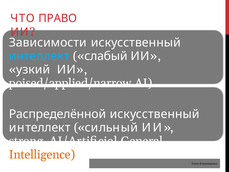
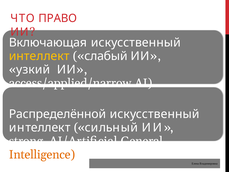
Зависимости: Зависимости -> Включающая (48, 43)
интеллект colour: light blue -> yellow (39, 56)
poised/applied/narrow: poised/applied/narrow -> access/applied/narrow (70, 83)
